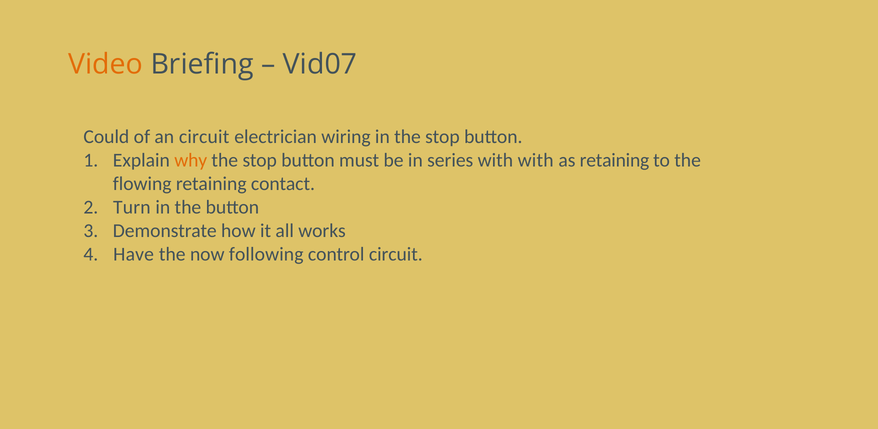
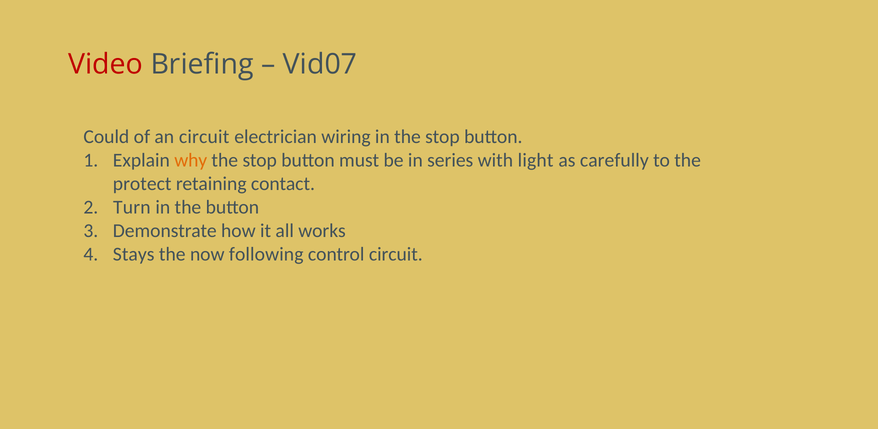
Video colour: orange -> red (106, 64)
with with: with -> light (536, 160)
as retaining: retaining -> carefully (614, 160)
flowing: flowing -> protect (142, 184)
Have: Have -> Stays (134, 254)
